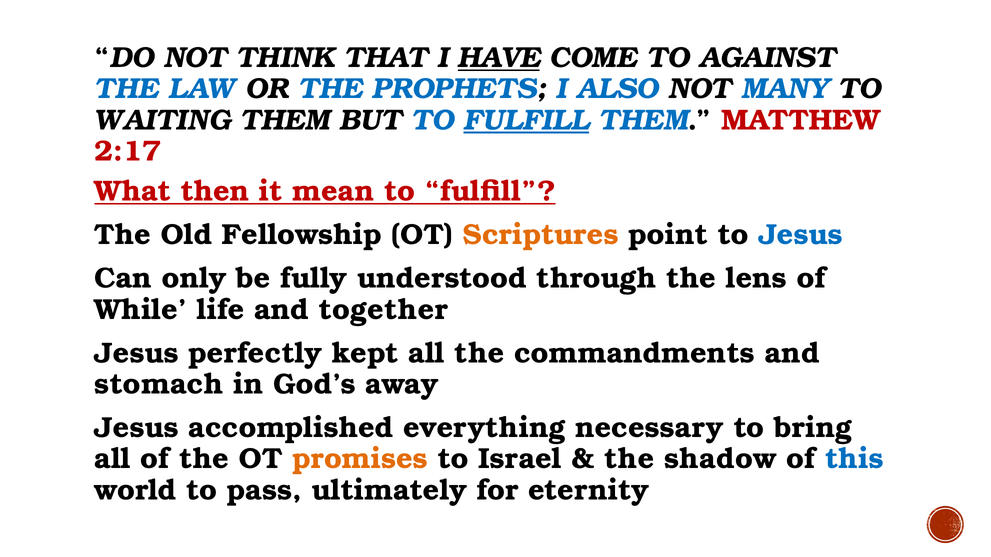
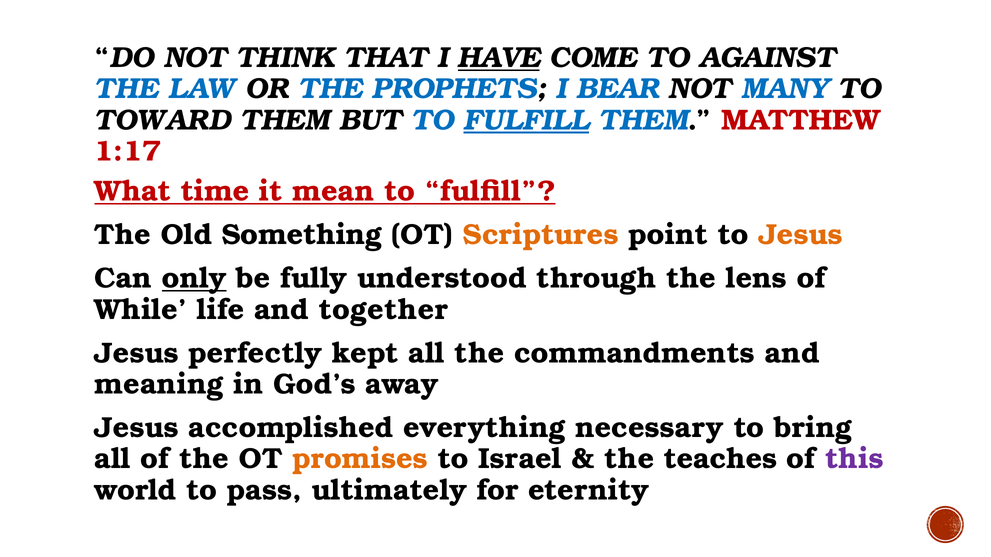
ALSO: ALSO -> BEAR (618, 89)
WAITING: WAITING -> TOWARD (162, 120)
2:17: 2:17 -> 1:17 (128, 151)
then: then -> time (215, 192)
Fellowship: Fellowship -> Something (302, 235)
Jesus colour: blue -> orange (801, 235)
only underline: none -> present (194, 279)
stomach: stomach -> meaning (159, 384)
shadow: shadow -> teaches (721, 459)
this colour: blue -> purple (854, 459)
